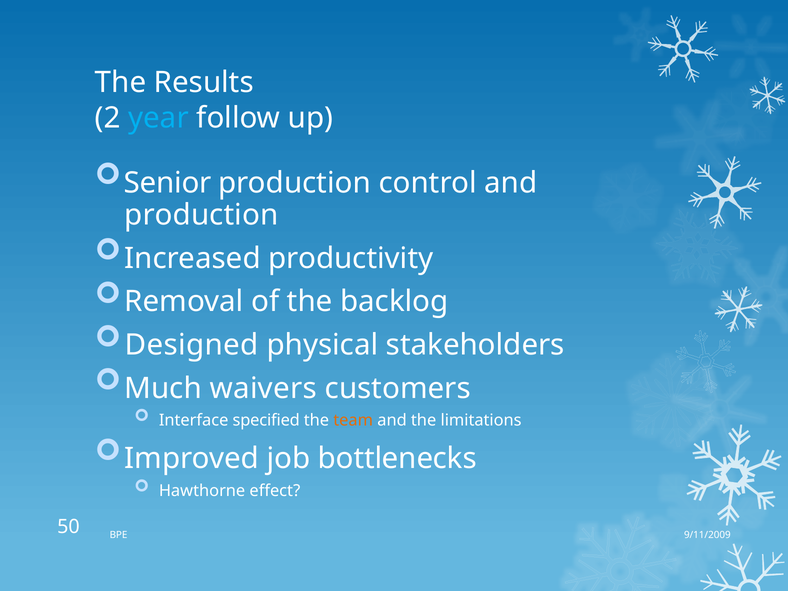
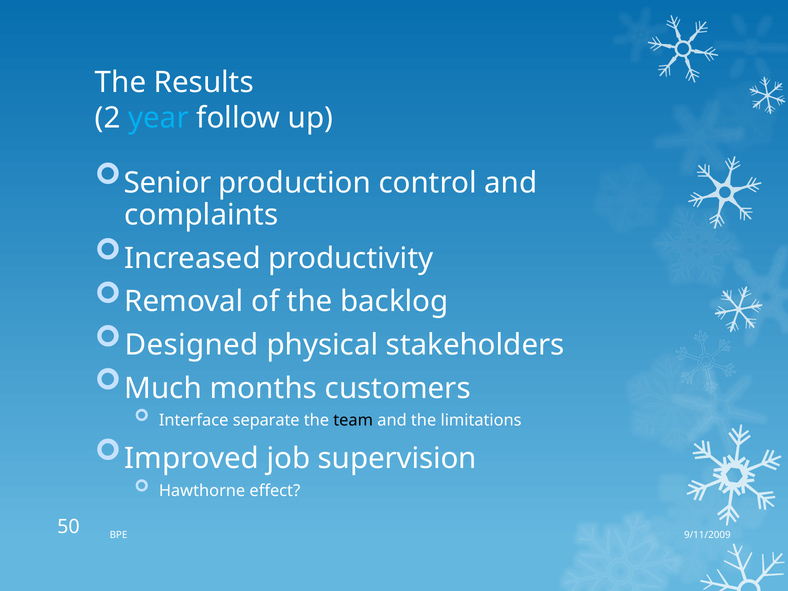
production: production -> complaints (201, 215)
waivers: waivers -> months (263, 388)
specified: specified -> separate (266, 421)
team colour: orange -> black (353, 421)
bottlenecks: bottlenecks -> supervision (397, 459)
